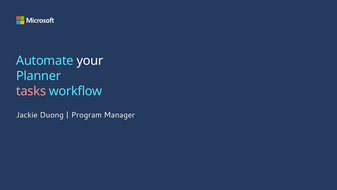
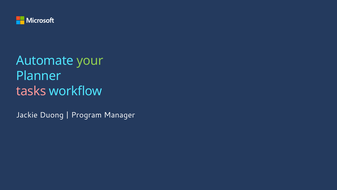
your colour: white -> light green (90, 61)
